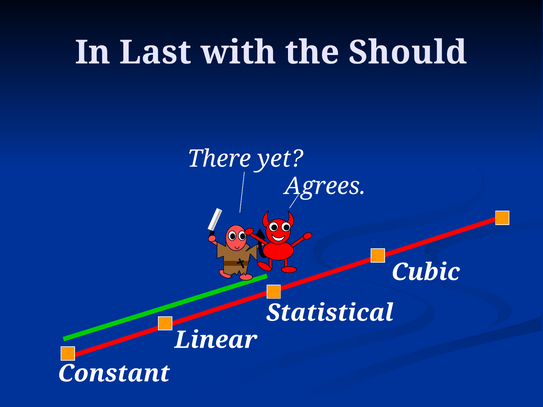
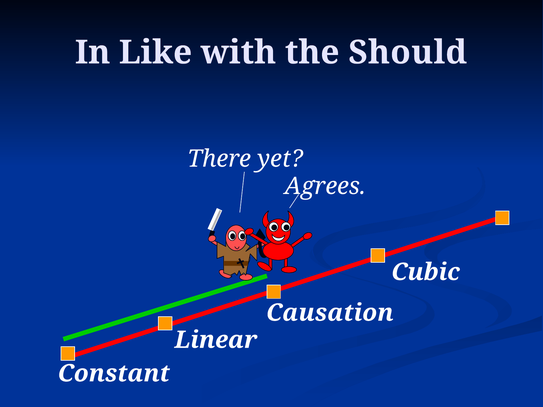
Last: Last -> Like (156, 53)
Statistical: Statistical -> Causation (330, 313)
